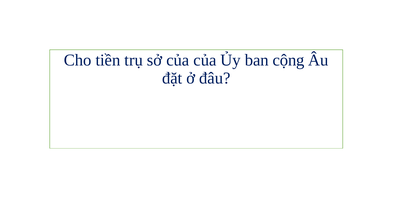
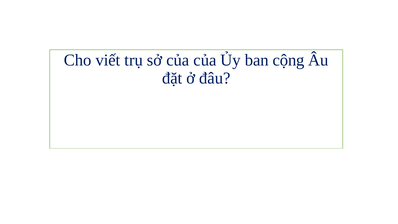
tiền: tiền -> viết (108, 60)
